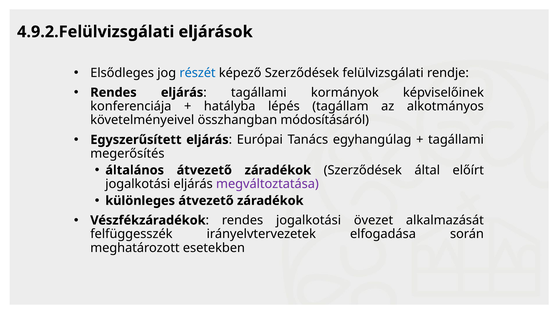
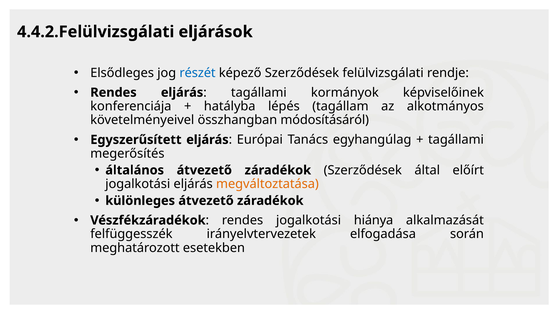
4.9.2.Felülvizsgálati: 4.9.2.Felülvizsgálati -> 4.4.2.Felülvizsgálati (96, 32)
megváltoztatása colour: purple -> orange (267, 184)
övezet: övezet -> hiánya (374, 220)
